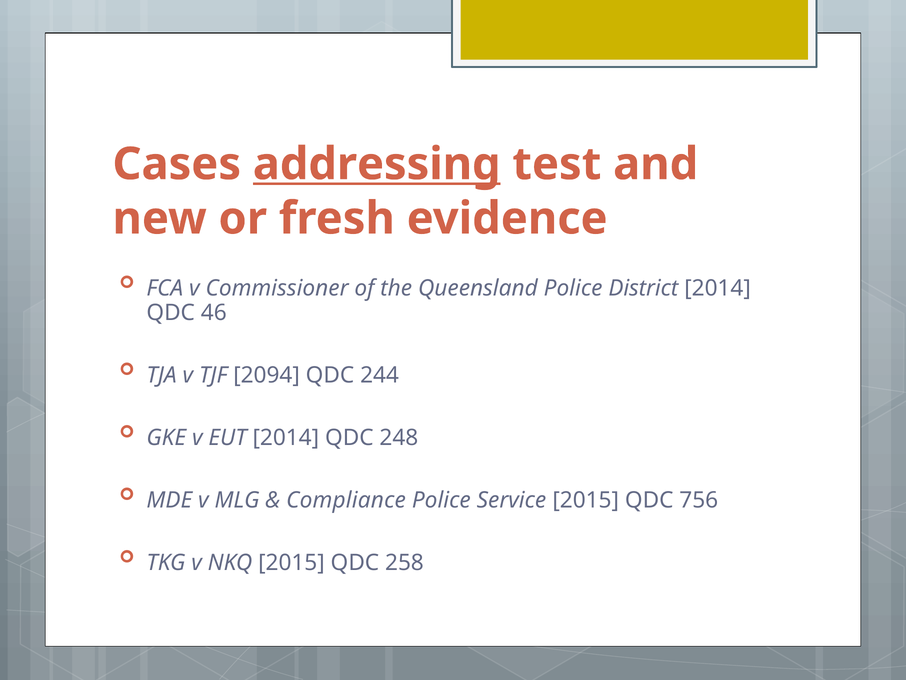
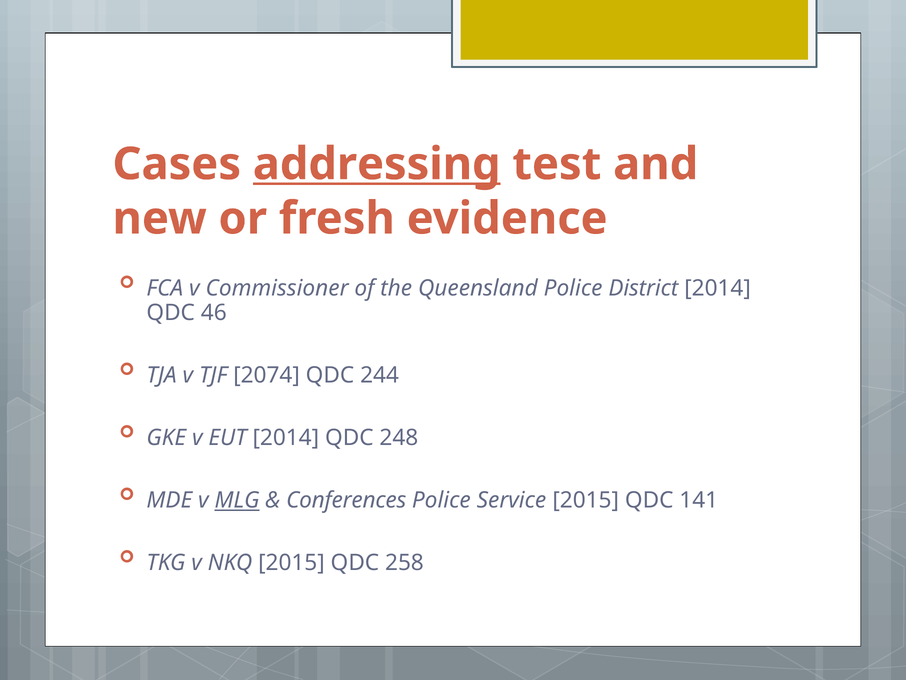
2094: 2094 -> 2074 (267, 375)
MLG underline: none -> present (237, 500)
Compliance: Compliance -> Conferences (346, 500)
756: 756 -> 141 (699, 500)
